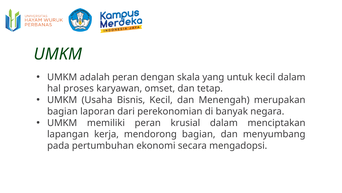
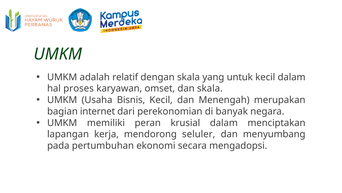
adalah peran: peran -> relatif (125, 77)
dan tetap: tetap -> skala (210, 88)
laporan: laporan -> internet (98, 111)
mendorong bagian: bagian -> seluler (199, 134)
